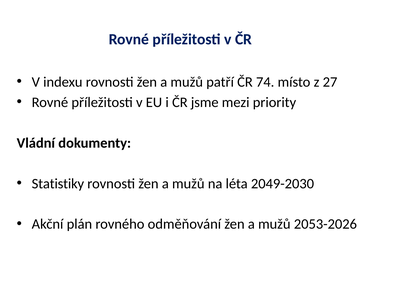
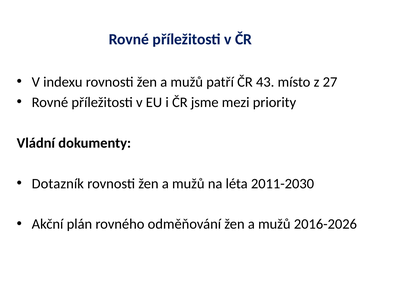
74: 74 -> 43 (265, 82)
Statistiky: Statistiky -> Dotazník (58, 183)
2049-2030: 2049-2030 -> 2011-2030 (283, 183)
2053-2026: 2053-2026 -> 2016-2026 (325, 224)
